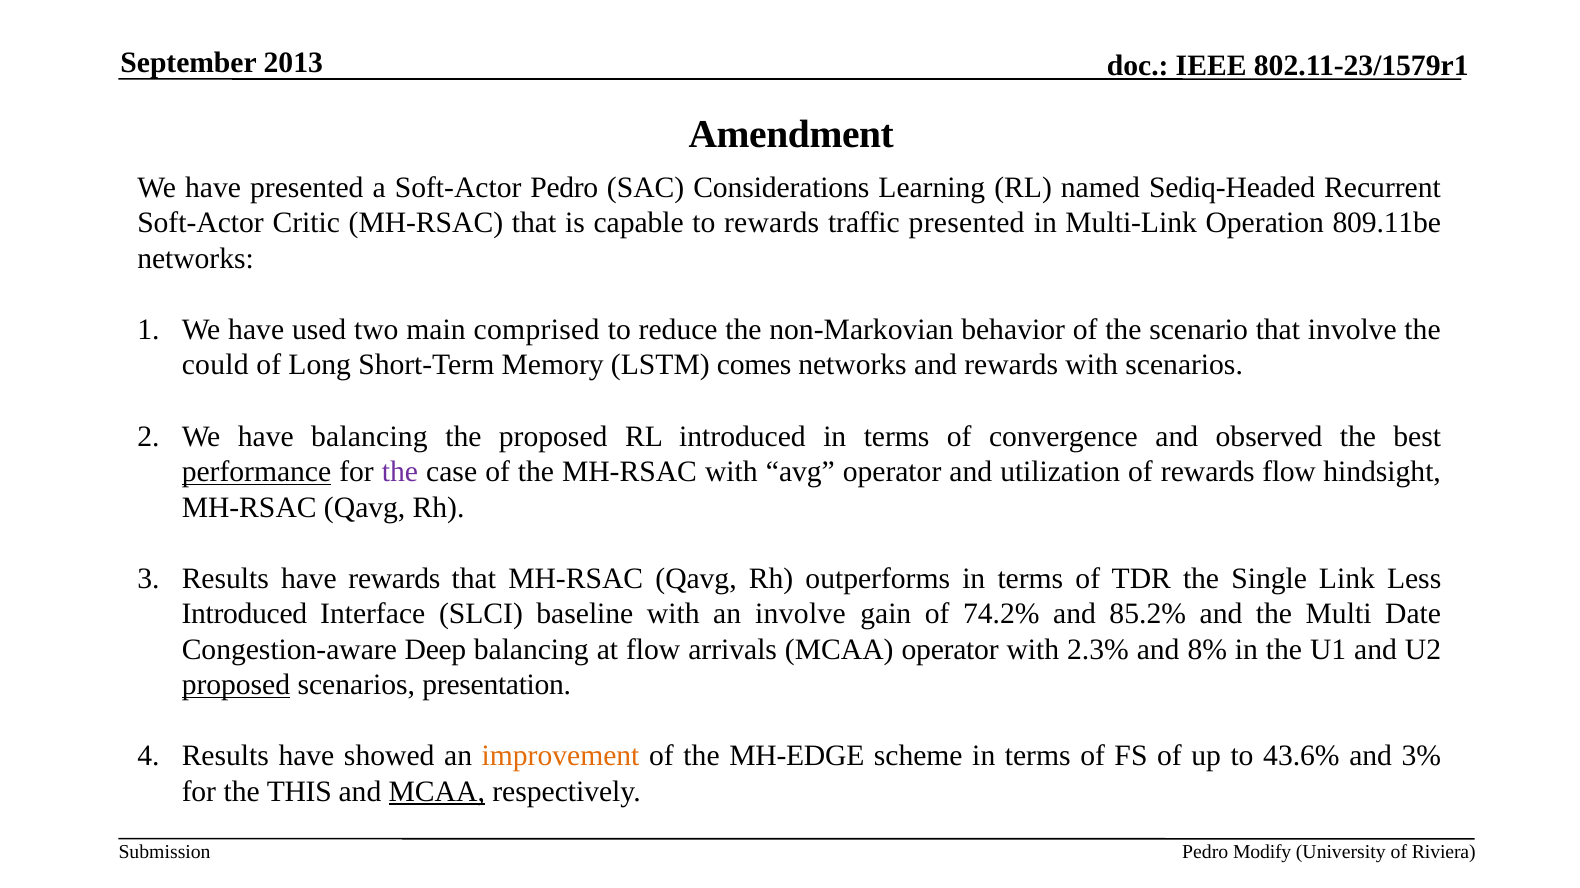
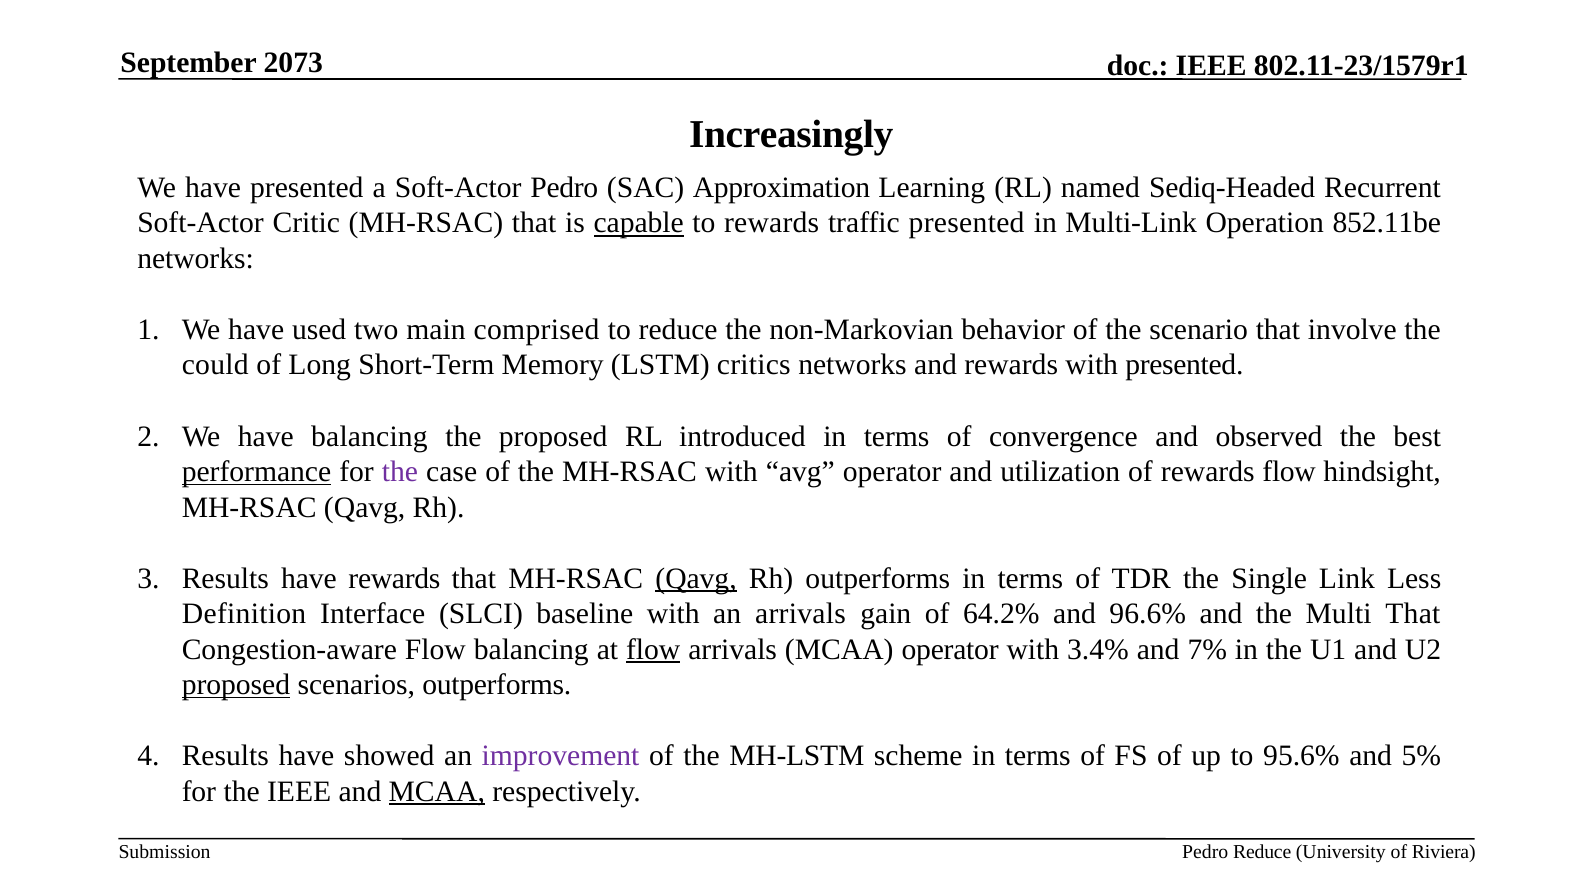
2013: 2013 -> 2073 (293, 63)
Amendment: Amendment -> Increasingly (791, 135)
Considerations: Considerations -> Approximation (781, 188)
capable underline: none -> present (639, 223)
809.11be: 809.11be -> 852.11be (1387, 223)
comes: comes -> critics (754, 366)
with scenarios: scenarios -> presented (1184, 366)
Qavg underline: none -> present (696, 579)
Introduced: Introduced -> Definition (244, 614)
an involve: involve -> arrivals (801, 614)
74.2%: 74.2% -> 64.2% (1001, 614)
85.2%: 85.2% -> 96.6% (1148, 614)
Multi Date: Date -> That (1413, 614)
Congestion-aware Deep: Deep -> Flow (435, 650)
flow underline: none -> present (653, 650)
2.3%: 2.3% -> 3.4% (1098, 650)
8%: 8% -> 7% (1207, 650)
scenarios presentation: presentation -> outperforms (497, 685)
improvement colour: orange -> purple (561, 757)
MH-EDGE: MH-EDGE -> MH-LSTM (797, 757)
43.6%: 43.6% -> 95.6% (1301, 757)
3%: 3% -> 5% (1421, 757)
the THIS: THIS -> IEEE (299, 792)
Pedro Modify: Modify -> Reduce (1262, 852)
